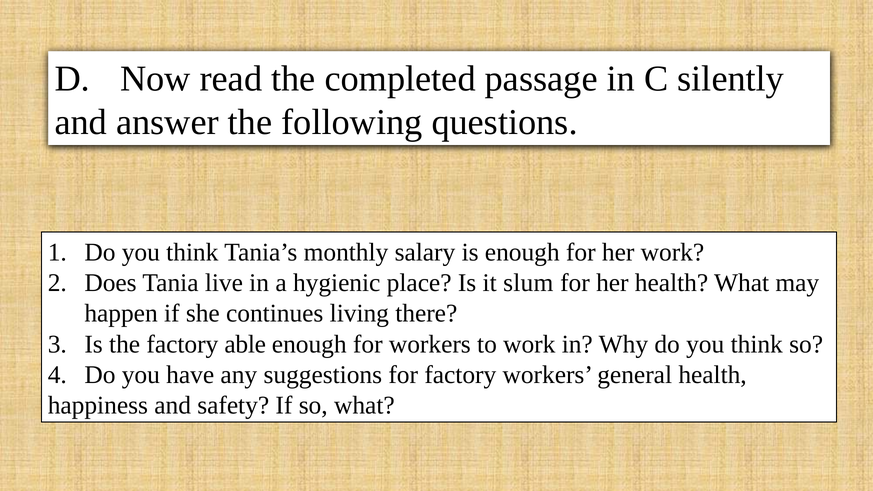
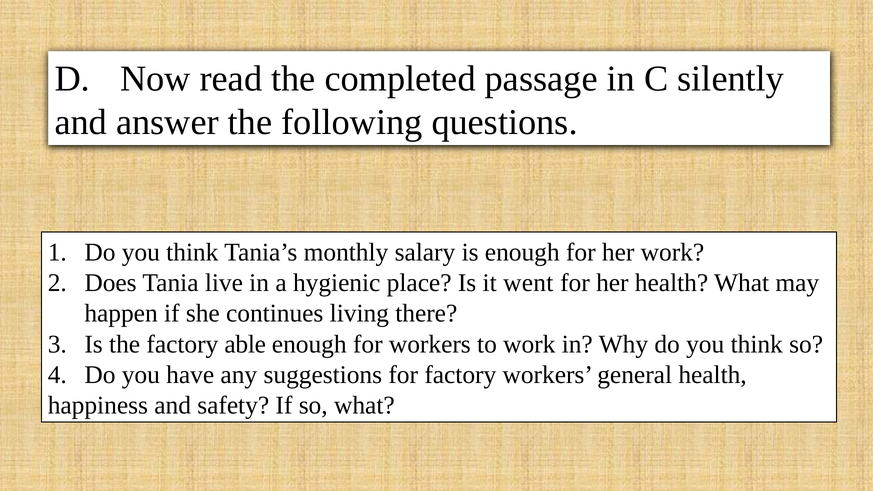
slum: slum -> went (528, 283)
